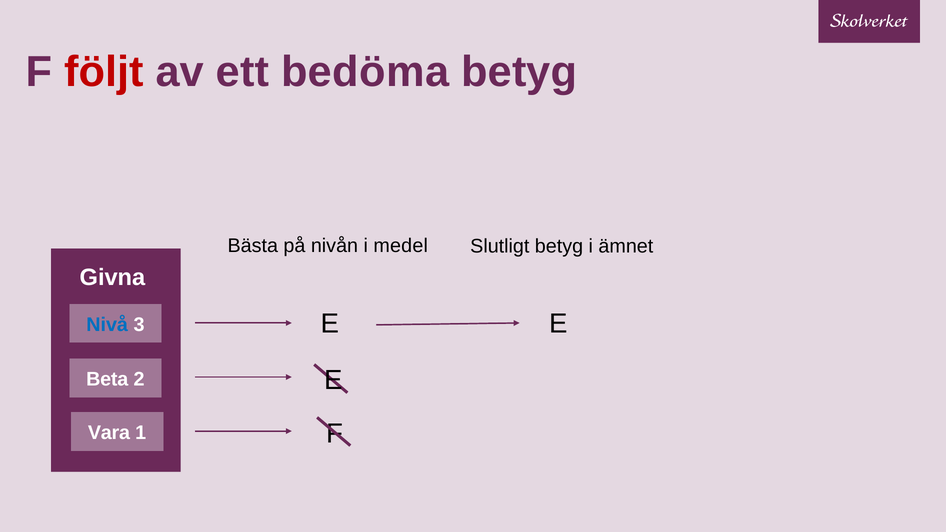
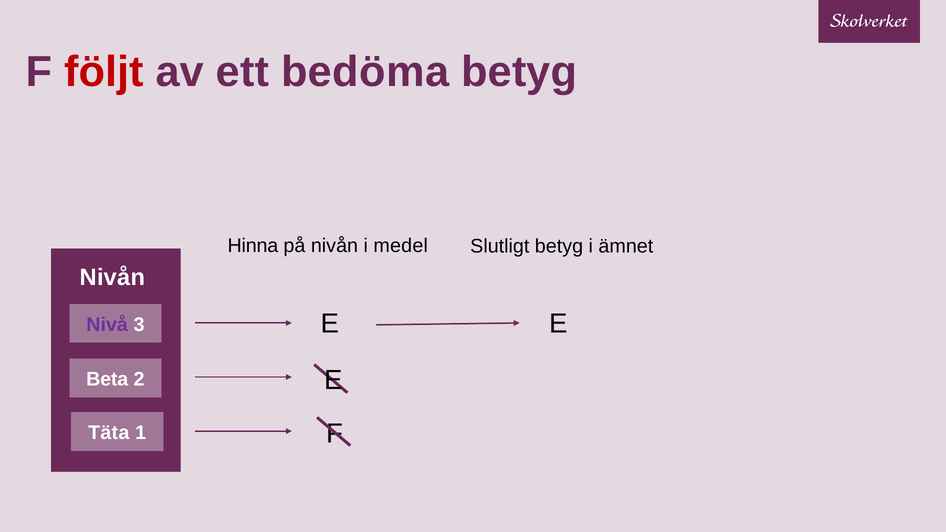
Bästa: Bästa -> Hinna (253, 246)
Givna: Givna -> Nivån (112, 278)
Nivå colour: blue -> purple (107, 325)
Vara: Vara -> Täta (109, 433)
